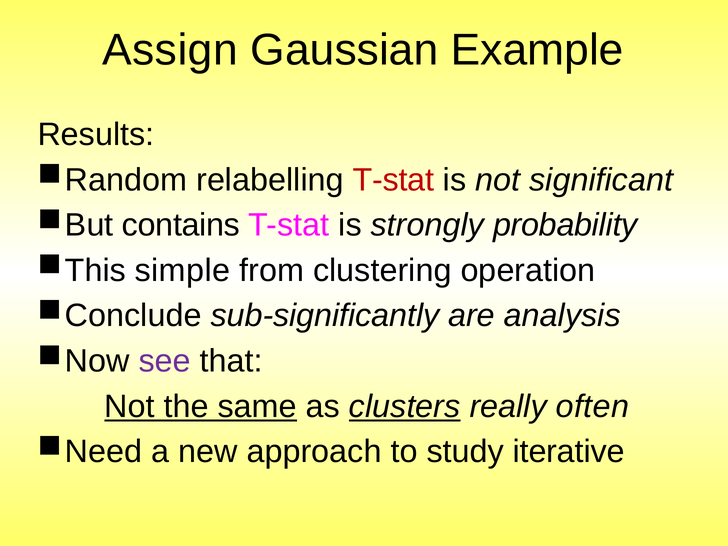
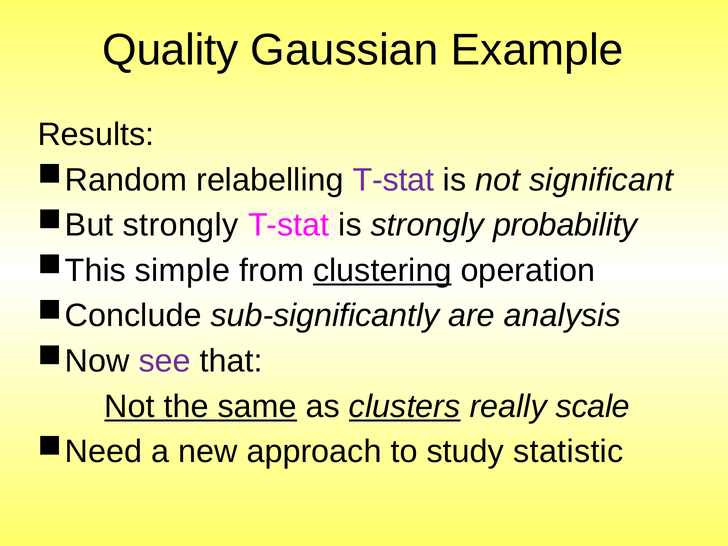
Assign: Assign -> Quality (170, 50)
T-stat colour: red -> purple (394, 180)
contains: contains -> strongly (181, 225)
clustering underline: none -> present (382, 270)
often: often -> scale (593, 406)
iterative: iterative -> statistic (568, 452)
